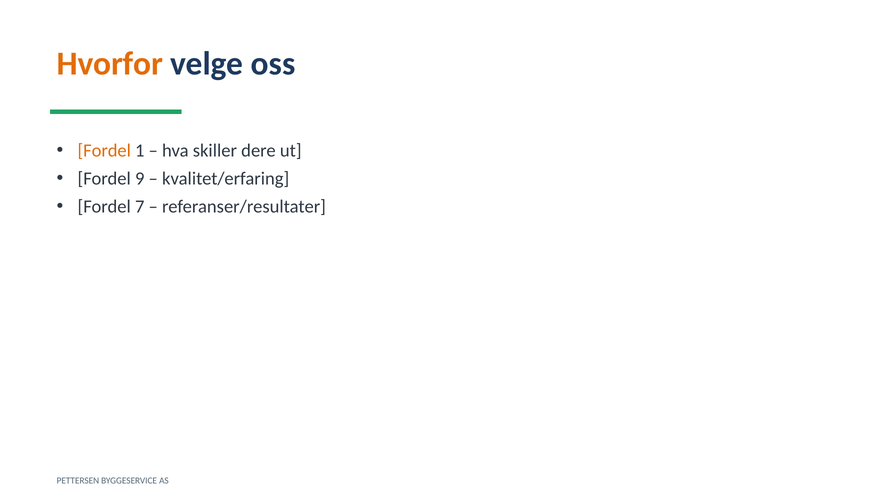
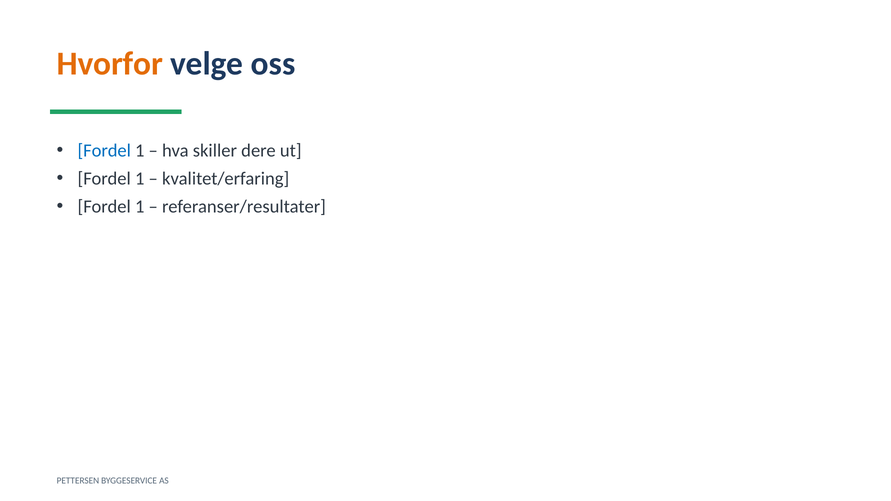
Fordel colour: orange -> blue (104, 151)
9: 9 -> 1 (140, 179)
7: 7 -> 1 (140, 207)
